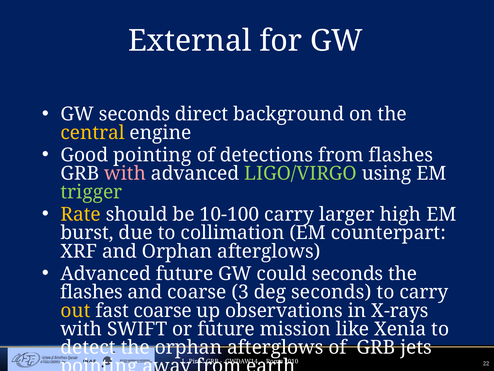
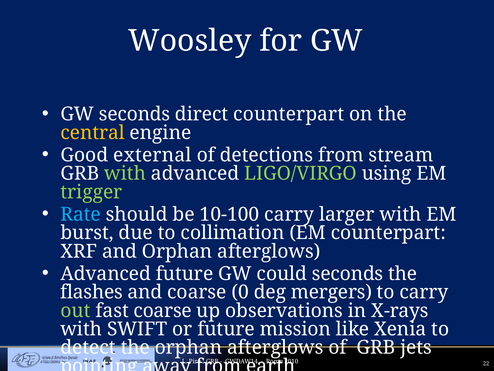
External: External -> Woosley (190, 41)
direct background: background -> counterpart (289, 114)
Good pointing: pointing -> external (152, 155)
from flashes: flashes -> stream (401, 155)
with colour: pink -> light green (125, 173)
Rate colour: yellow -> light blue (81, 214)
larger high: high -> with (400, 214)
3: 3 -> 0 (240, 292)
deg seconds: seconds -> mergers (331, 292)
out colour: yellow -> light green (76, 310)
